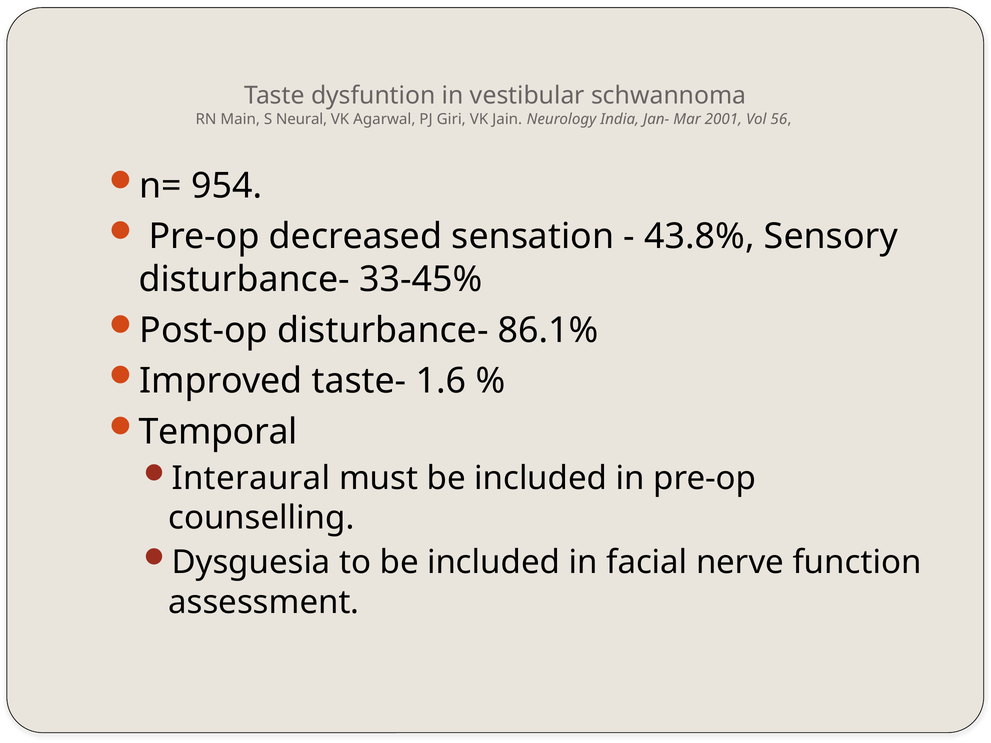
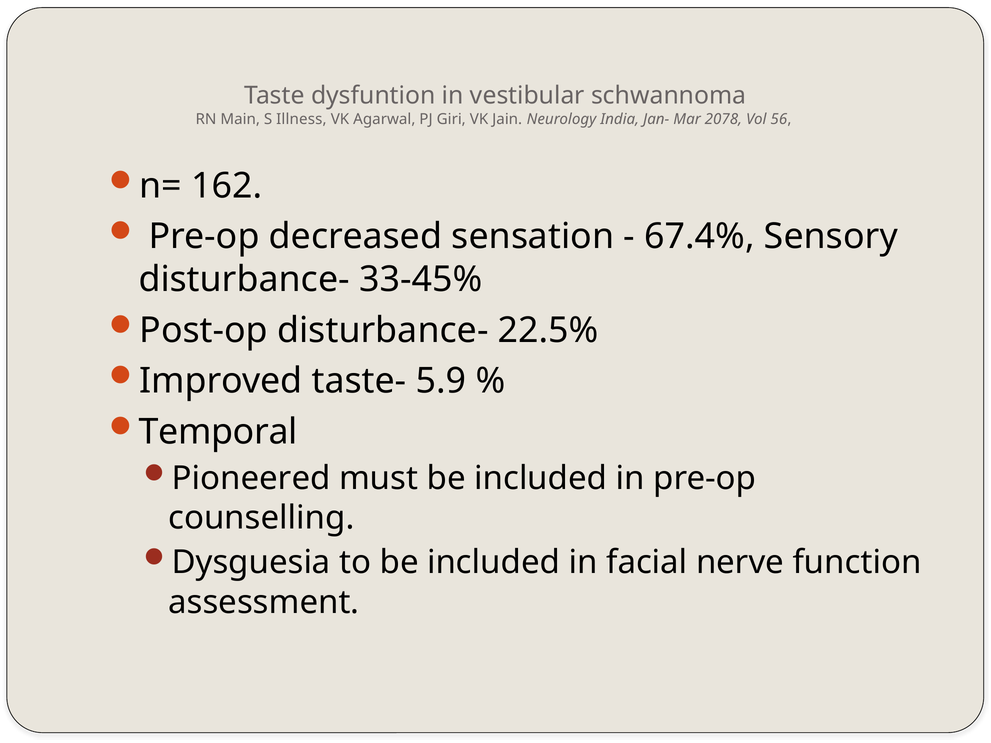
Neural: Neural -> Illness (301, 119)
2001: 2001 -> 2078 (723, 119)
954: 954 -> 162 (227, 186)
43.8%: 43.8% -> 67.4% (699, 237)
86.1%: 86.1% -> 22.5% (548, 330)
1.6: 1.6 -> 5.9 (441, 381)
Interaural: Interaural -> Pioneered (251, 478)
